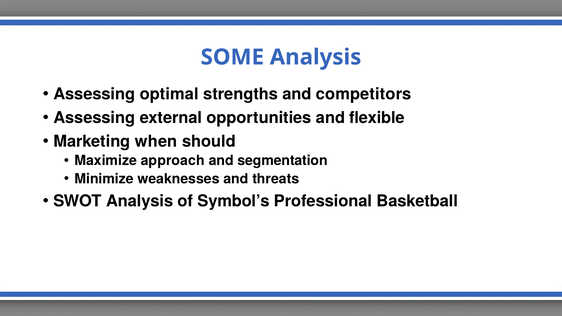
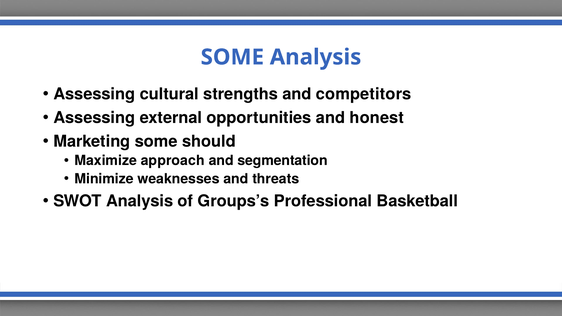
optimal: optimal -> cultural (169, 94)
flexible: flexible -> honest (377, 118)
Marketing when: when -> some (156, 141)
Symbol’s: Symbol’s -> Groups’s (234, 201)
